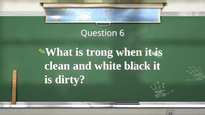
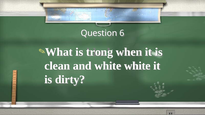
white black: black -> white (137, 66)
